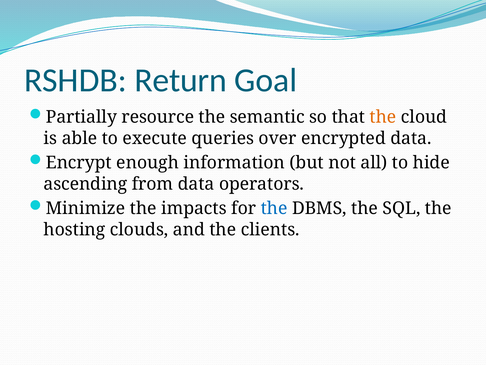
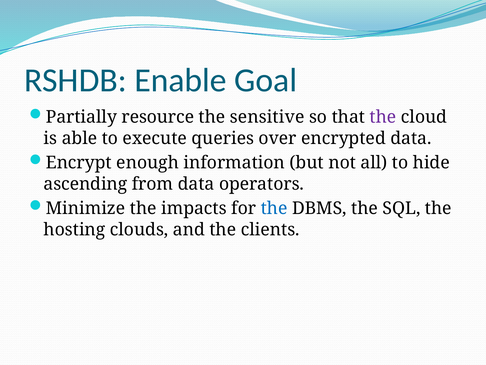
Return: Return -> Enable (181, 80)
semantic: semantic -> sensitive (267, 117)
the colour: orange -> purple (383, 117)
